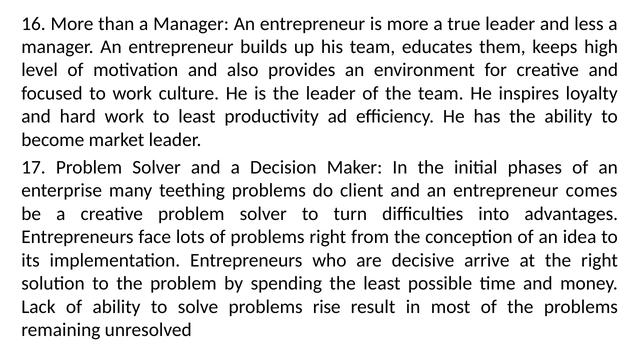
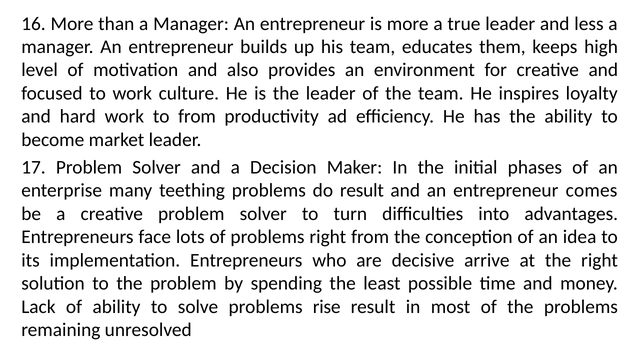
to least: least -> from (197, 116)
do client: client -> result (362, 191)
